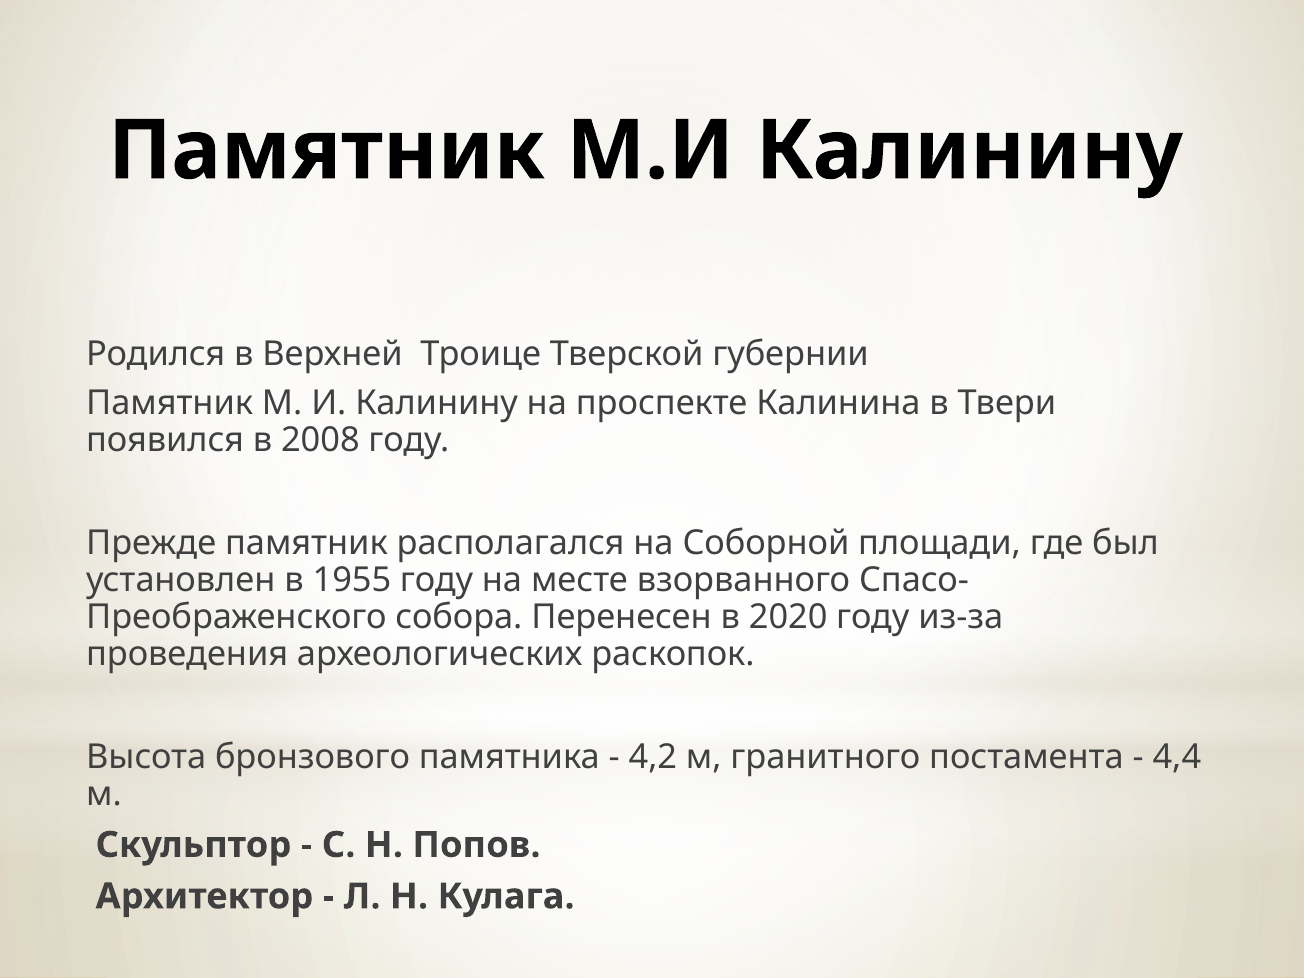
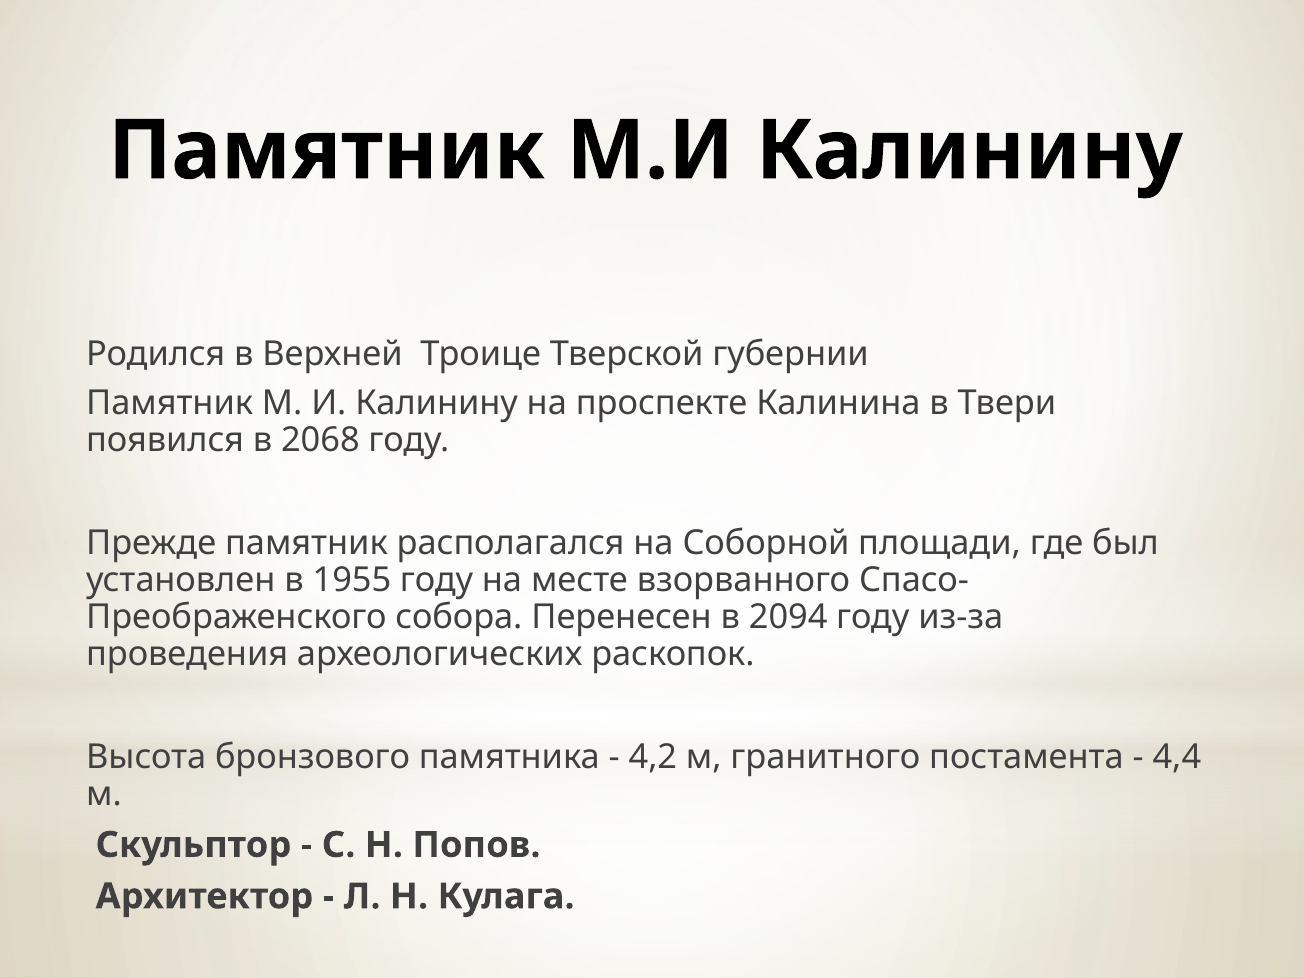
2008: 2008 -> 2068 (320, 441)
2020: 2020 -> 2094 (788, 617)
